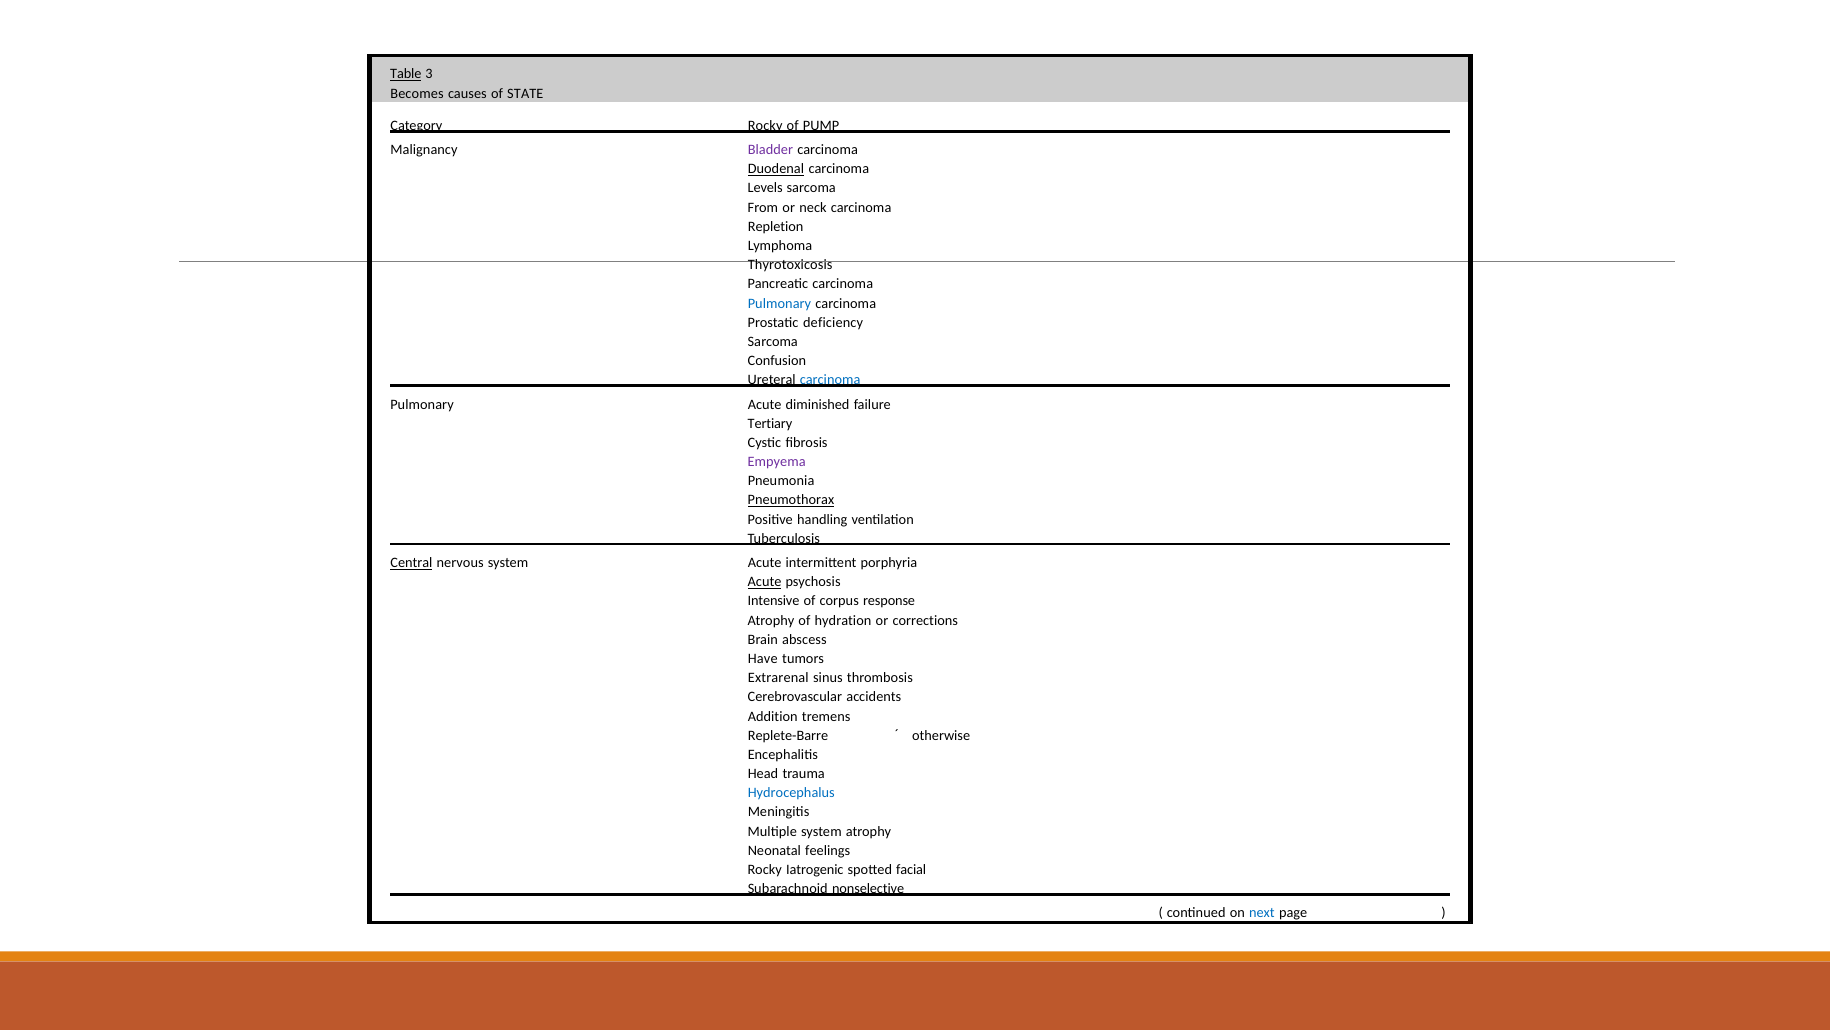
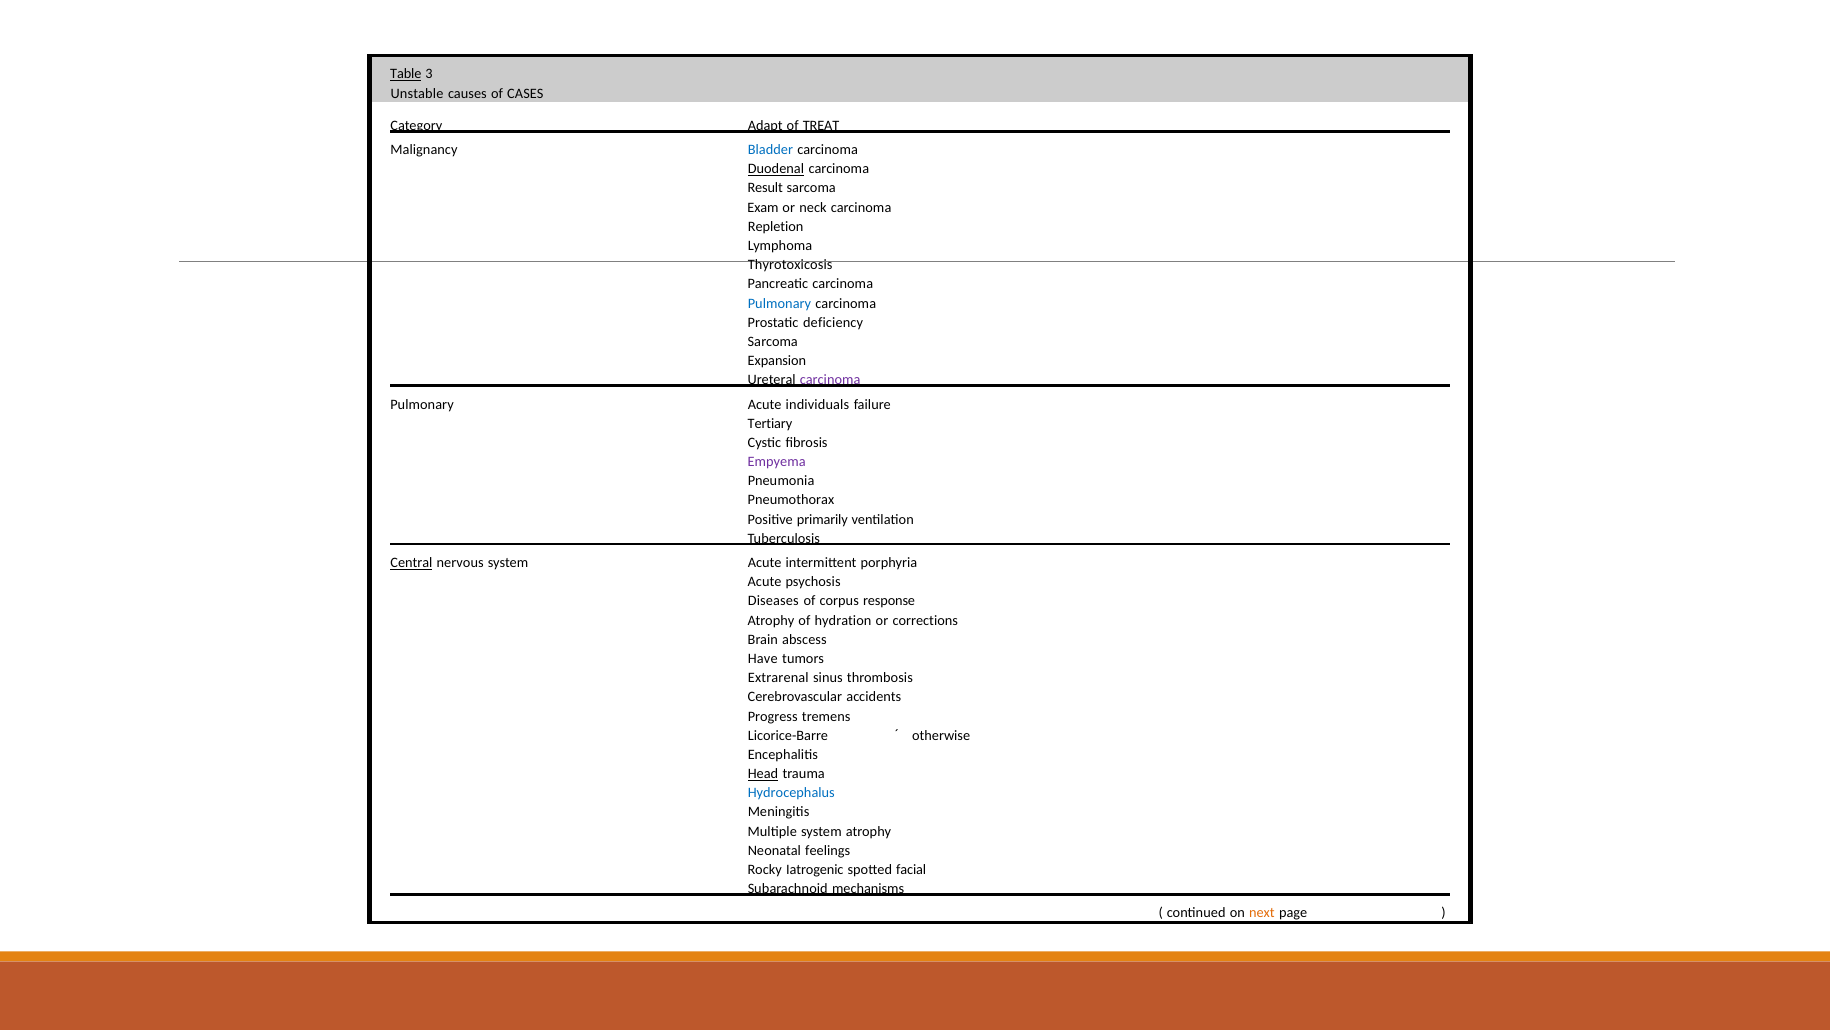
Becomes: Becomes -> Unstable (417, 93)
STATE: STATE -> CASES (525, 93)
Category Rocky: Rocky -> Adapt (765, 126)
PUMP: PUMP -> TREAT (821, 126)
Bladder colour: purple -> blue (770, 150)
Levels: Levels -> Result (765, 188)
From: From -> Exam (763, 207)
Confusion: Confusion -> Expansion (777, 361)
carcinoma colour: blue -> purple (830, 380)
diminished: diminished -> individuals (817, 404)
Pneumothorax underline: present -> none (791, 500)
handling: handling -> primarily (822, 519)
Acute underline: present -> none (765, 582)
Intensive: Intensive -> Diseases (773, 601)
Addition: Addition -> Progress (773, 716)
Replete-Barre: Replete-Barre -> Licorice-Barre (788, 735)
Head underline: none -> present (763, 773)
nonselective: nonselective -> mechanisms (868, 888)
next colour: blue -> orange (1262, 913)
